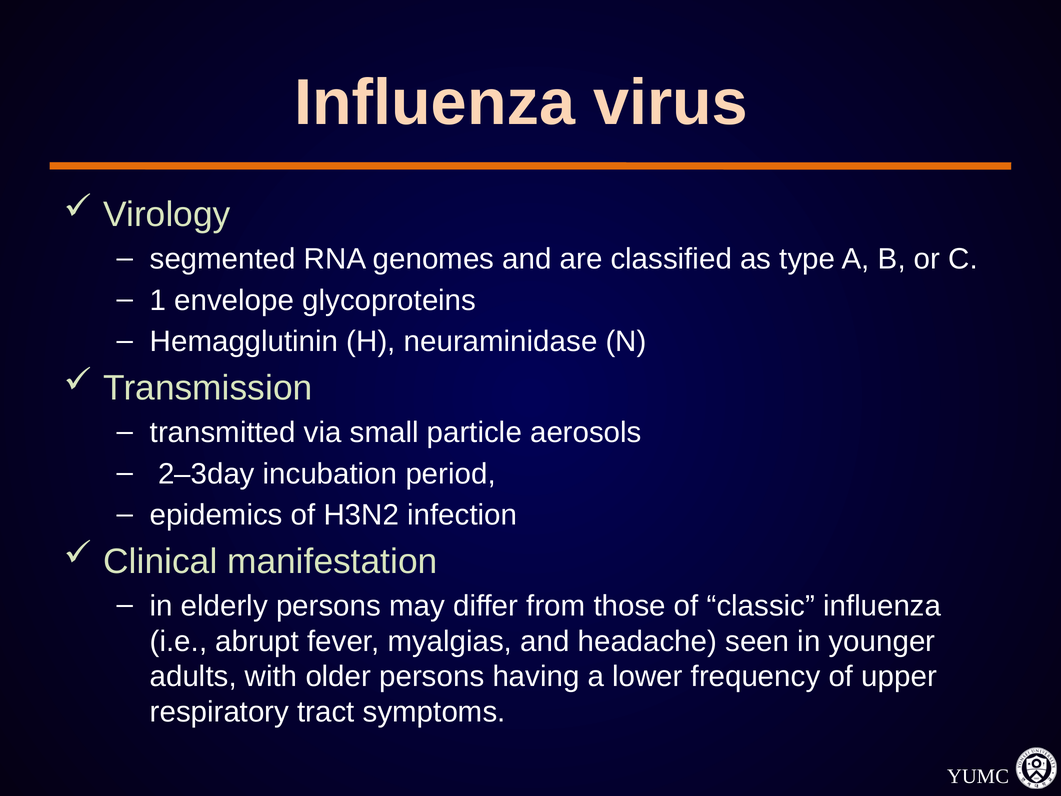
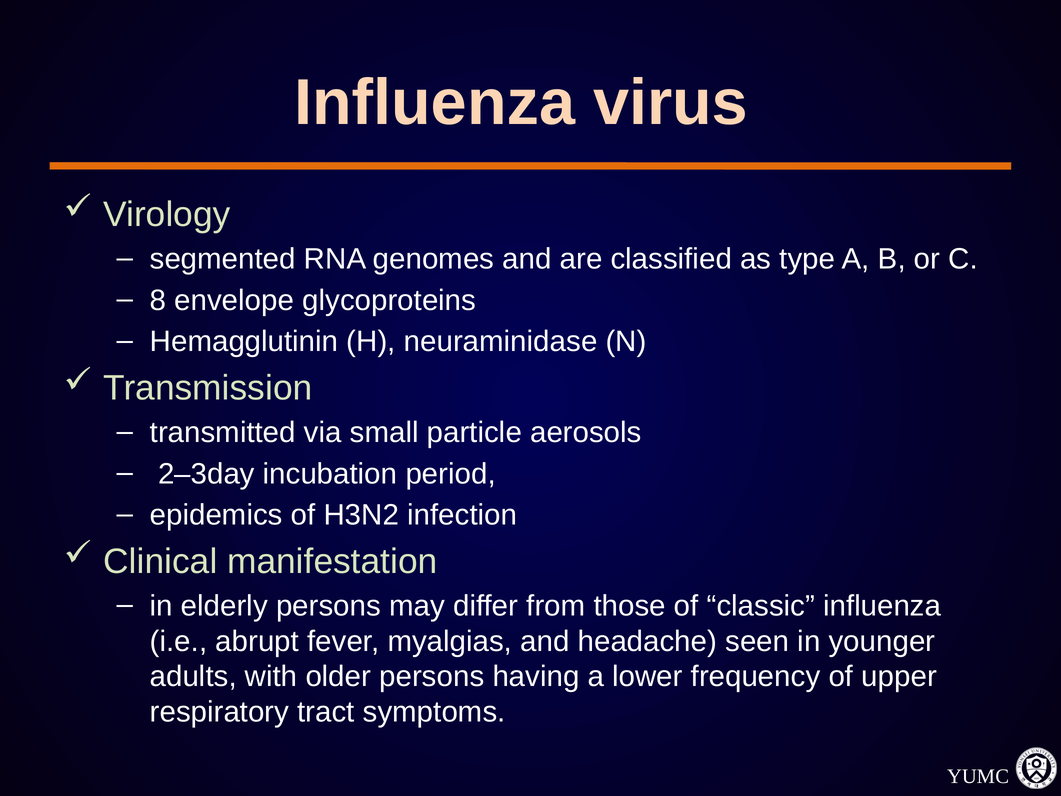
1: 1 -> 8 (158, 300)
